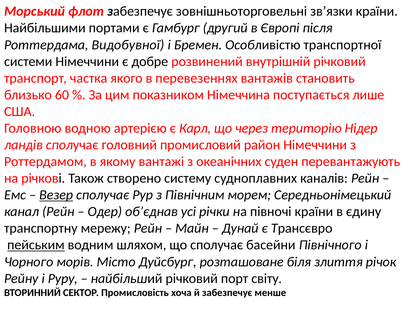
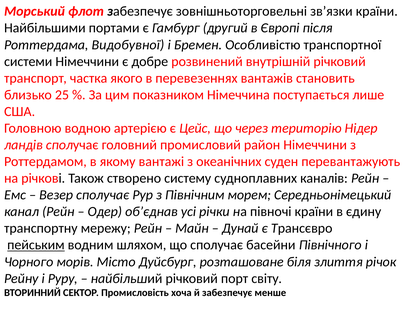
60: 60 -> 25 (62, 95)
Карл: Карл -> Цейс (195, 128)
Везер underline: present -> none (56, 195)
